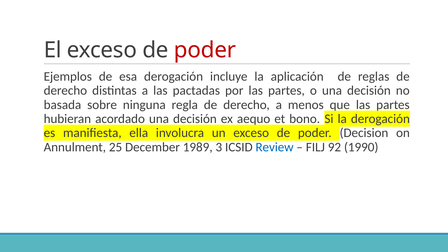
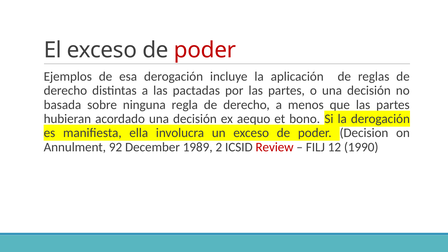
25: 25 -> 92 (116, 147)
3: 3 -> 2 (219, 147)
Review colour: blue -> red (275, 147)
92: 92 -> 12 (334, 147)
